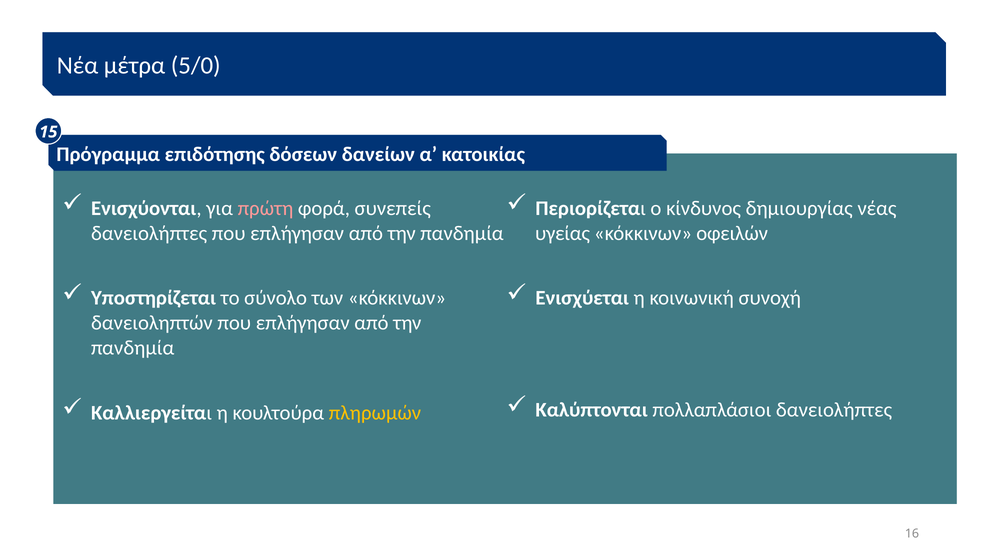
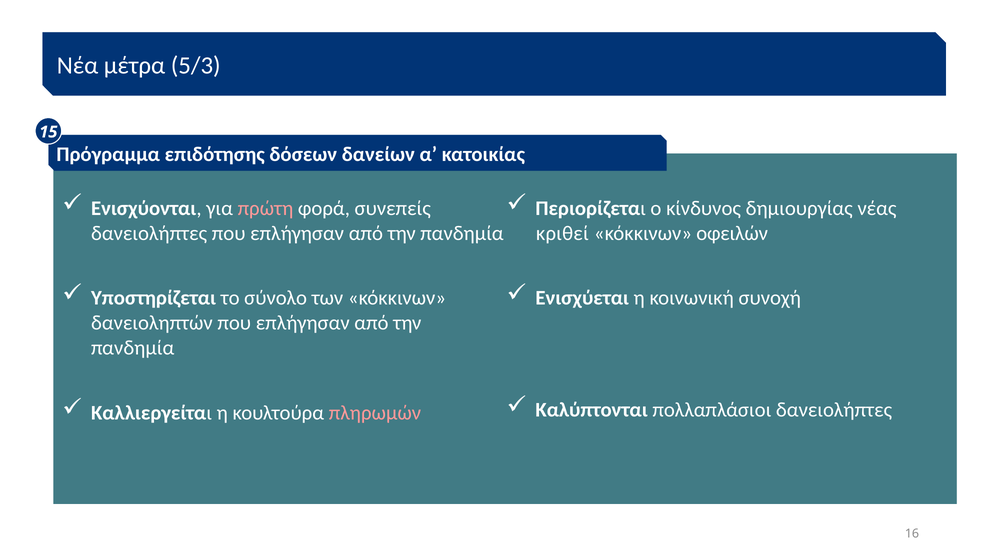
5/0: 5/0 -> 5/3 (196, 66)
υγείας: υγείας -> κριθεί (562, 233)
πληρωμών colour: yellow -> pink (375, 412)
